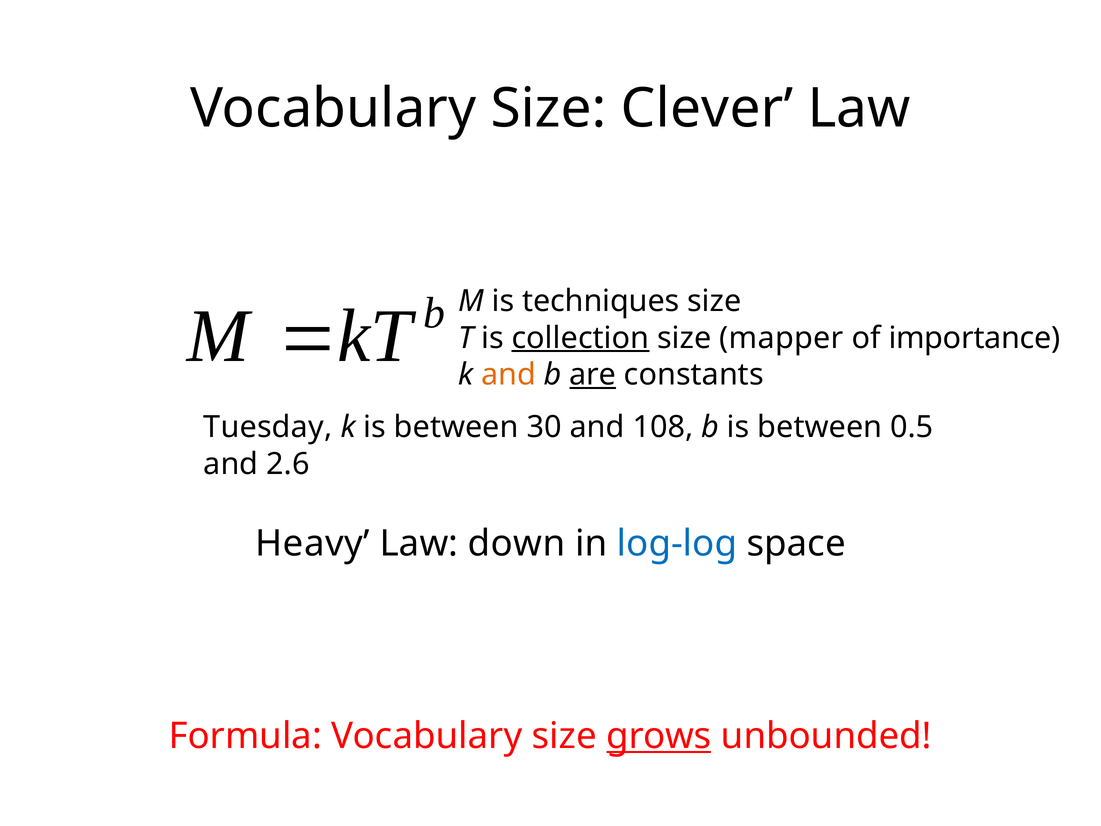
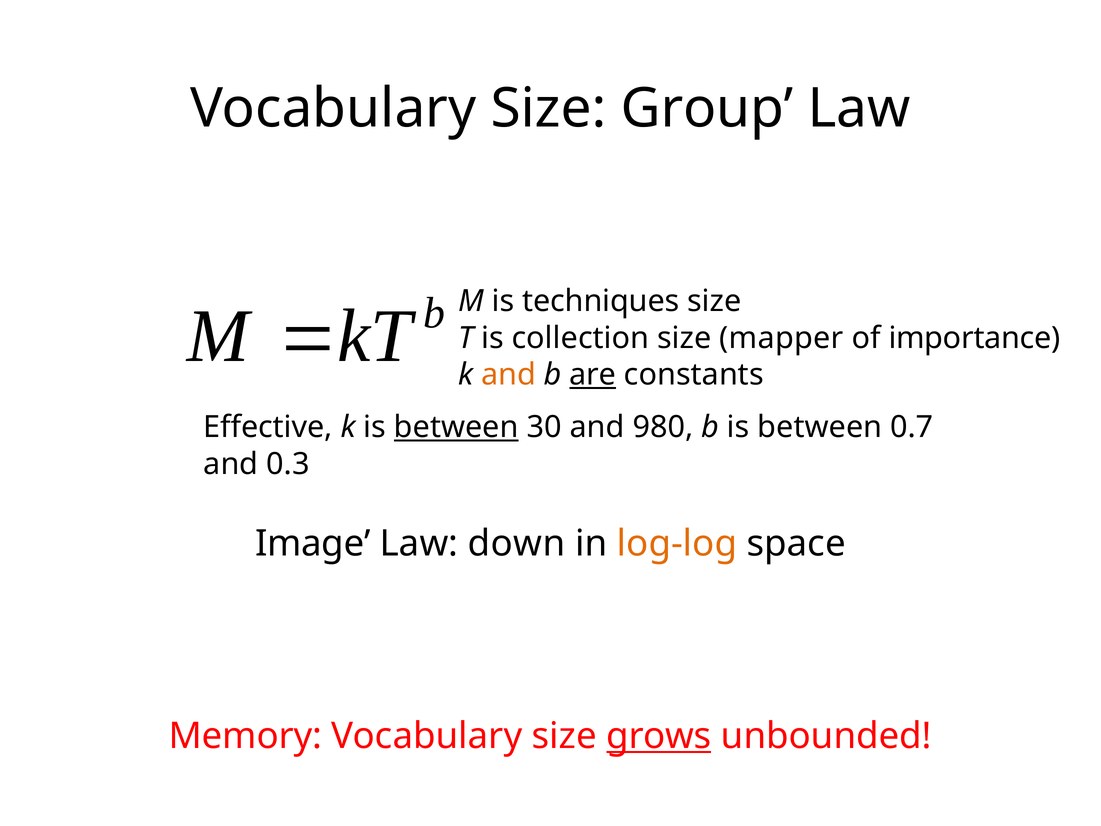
Clever: Clever -> Group (707, 108)
collection underline: present -> none (580, 338)
Tuesday: Tuesday -> Effective (268, 427)
between underline: none -> present (456, 427)
108: 108 -> 980 (663, 427)
0.5: 0.5 -> 0.7 (912, 427)
2.6: 2.6 -> 0.3 (288, 464)
Heavy: Heavy -> Image (313, 543)
log-log colour: blue -> orange (677, 543)
Formula: Formula -> Memory (245, 736)
